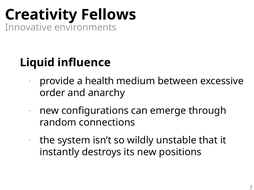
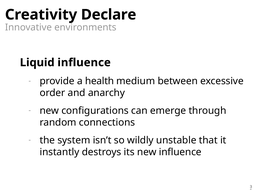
Fellows: Fellows -> Declare (109, 15)
new positions: positions -> influence (180, 152)
